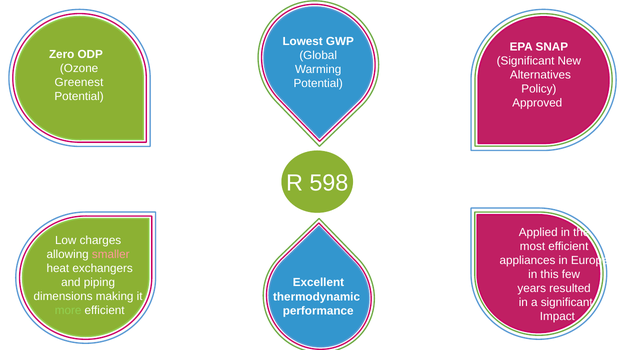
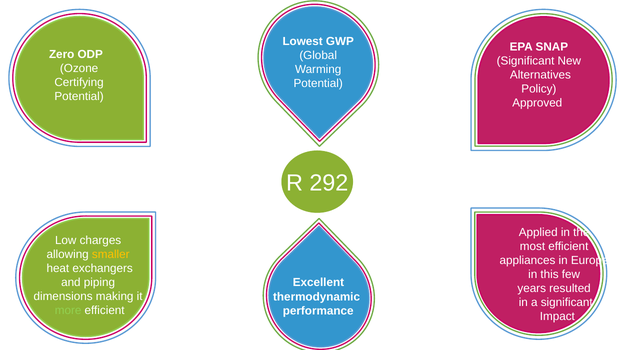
Greenest: Greenest -> Certifying (79, 83)
598: 598 -> 292 (329, 184)
smaller colour: pink -> yellow (111, 255)
